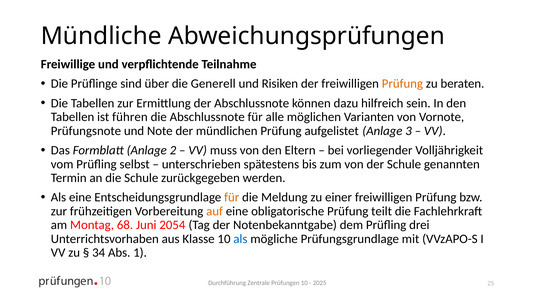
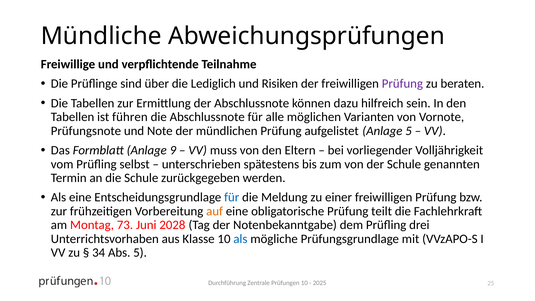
Generell: Generell -> Lediglich (213, 84)
Prüfung colour: orange -> purple (402, 84)
Anlage 3: 3 -> 5 (409, 131)
2: 2 -> 9 (173, 150)
für colour: orange -> blue (232, 197)
68: 68 -> 73 (125, 225)
2054: 2054 -> 2028 (172, 225)
Abs 1: 1 -> 5 (140, 253)
